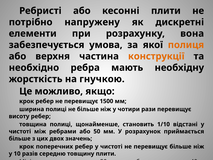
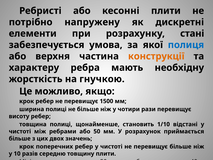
вона: вона -> стані (192, 33)
полиця colour: orange -> blue (186, 45)
необхідно: необхідно -> характеру (34, 68)
